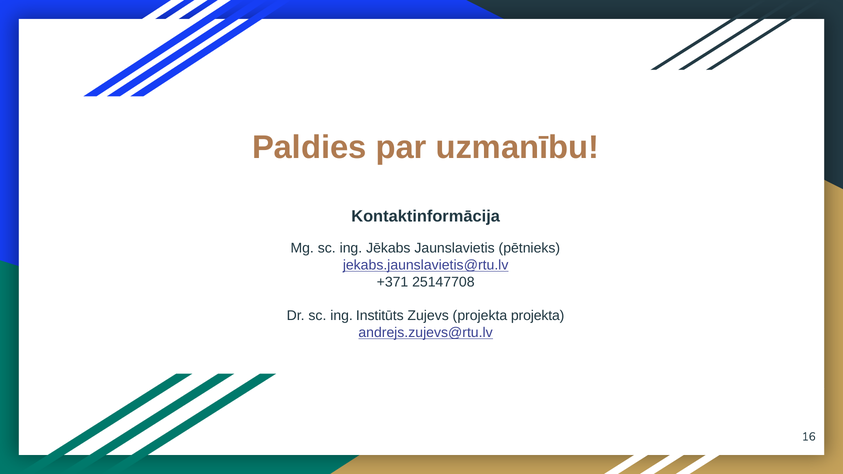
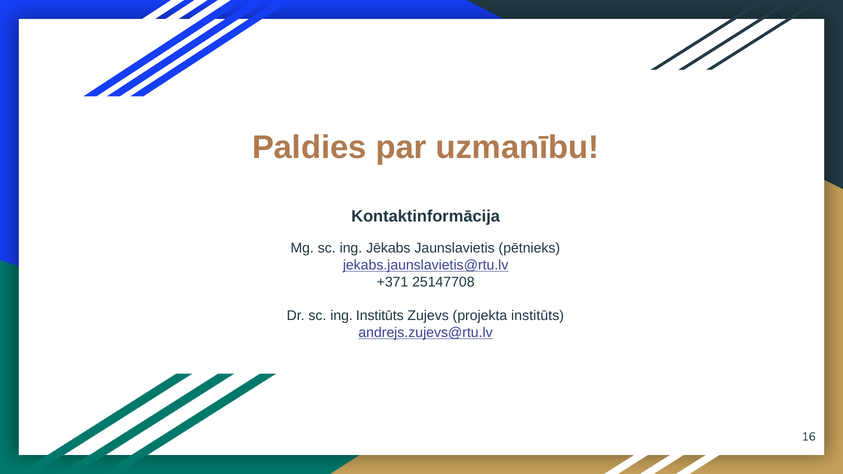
projekta projekta: projekta -> institūts (538, 316)
